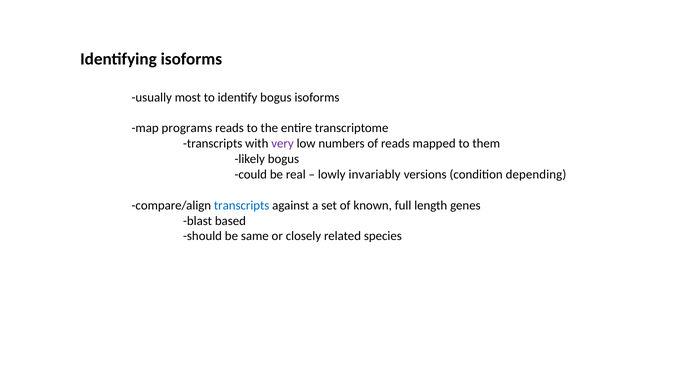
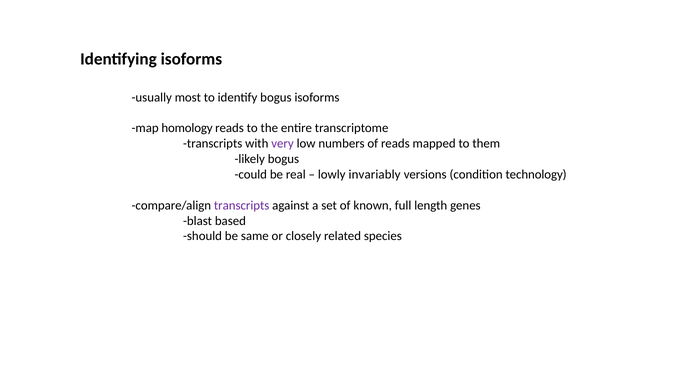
programs: programs -> homology (187, 128)
depending: depending -> technology (536, 174)
transcripts colour: blue -> purple (242, 205)
